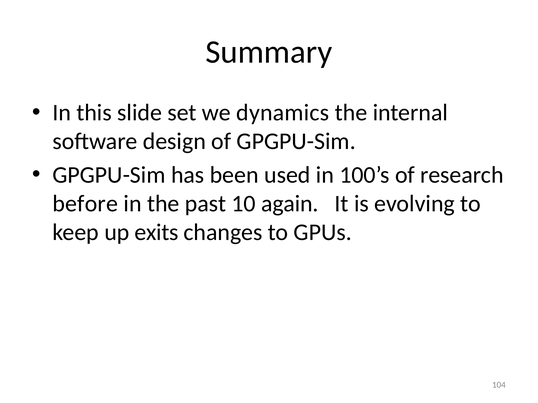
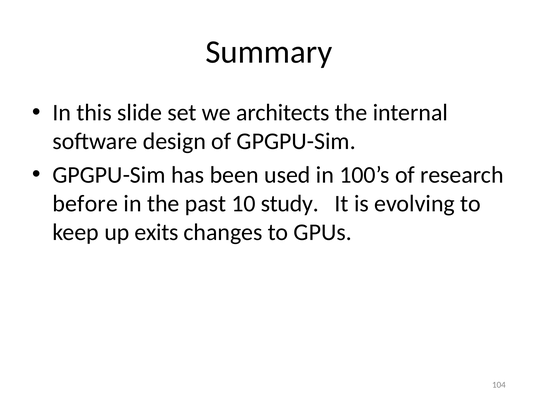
dynamics: dynamics -> architects (283, 113)
again: again -> study (290, 204)
